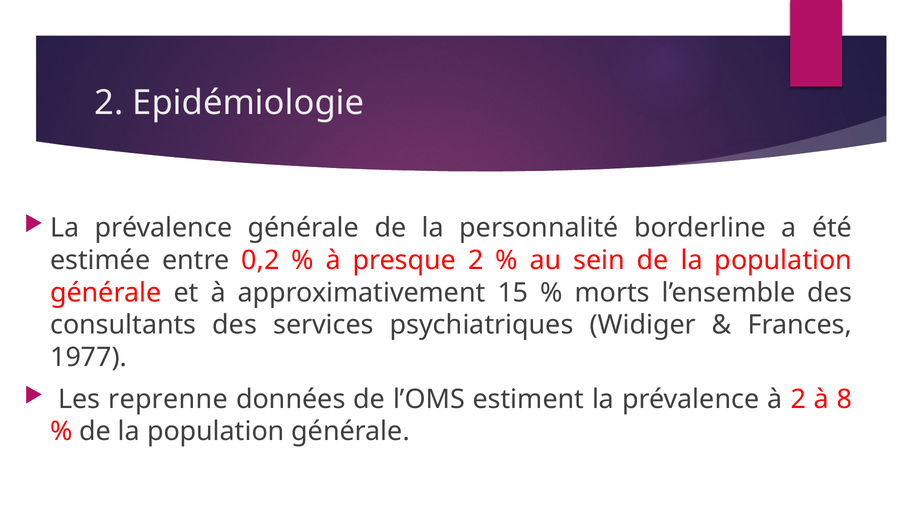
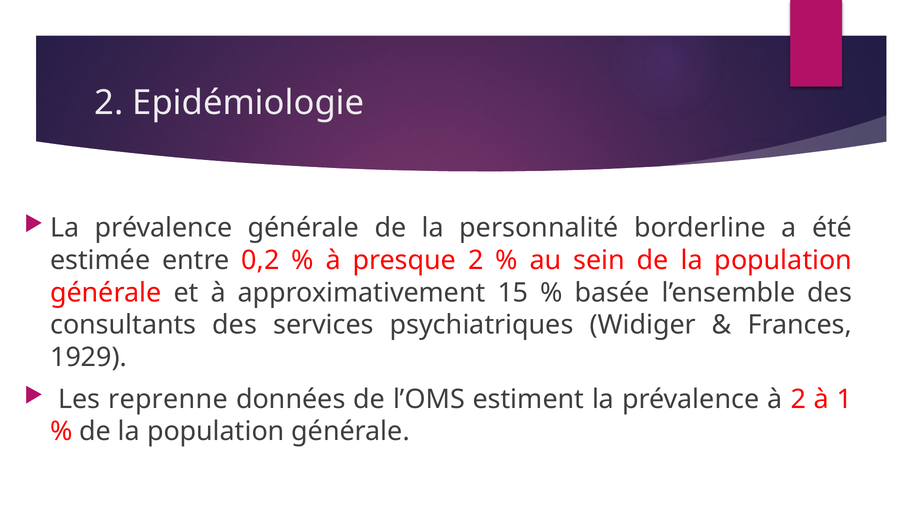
morts: morts -> basée (612, 293)
1977: 1977 -> 1929 (89, 357)
8: 8 -> 1 (845, 399)
